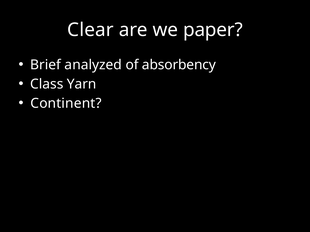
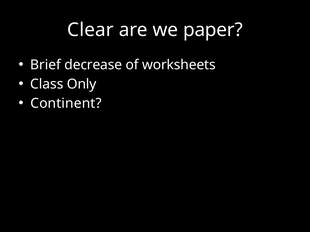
analyzed: analyzed -> decrease (93, 65)
absorbency: absorbency -> worksheets (179, 65)
Yarn: Yarn -> Only (82, 84)
